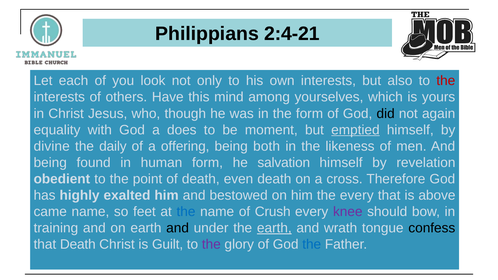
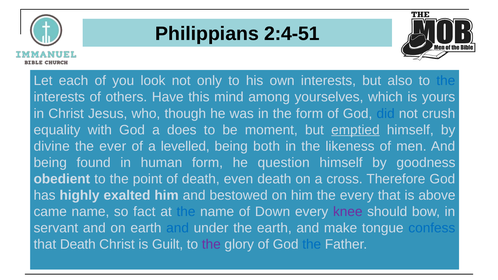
2:4-21: 2:4-21 -> 2:4-51 (292, 34)
the colour: red -> blue (446, 81)
did colour: black -> blue (386, 114)
again: again -> crush (439, 114)
daily: daily -> ever (113, 146)
offering: offering -> levelled (185, 146)
salvation: salvation -> question (284, 163)
revelation: revelation -> goodness (426, 163)
feet: feet -> fact (144, 212)
Crush: Crush -> Down (273, 212)
training: training -> servant (56, 228)
and colour: black -> blue (178, 228)
earth underline: present -> none (274, 228)
wrath: wrath -> make (341, 228)
confess colour: black -> blue (432, 228)
